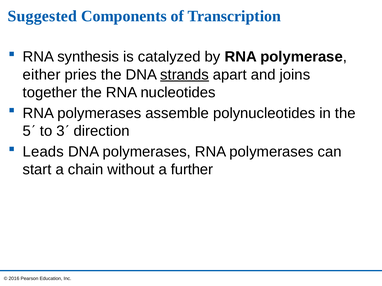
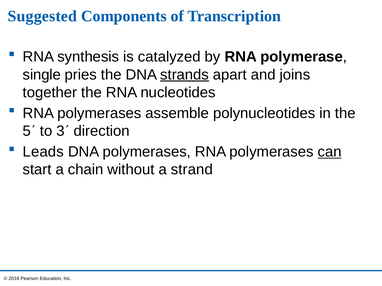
either: either -> single (42, 75)
can underline: none -> present (330, 152)
further: further -> strand (192, 170)
